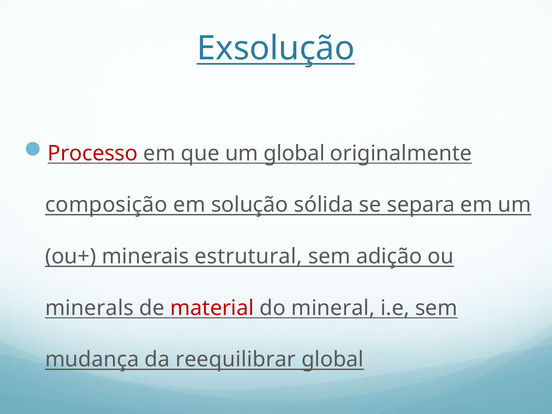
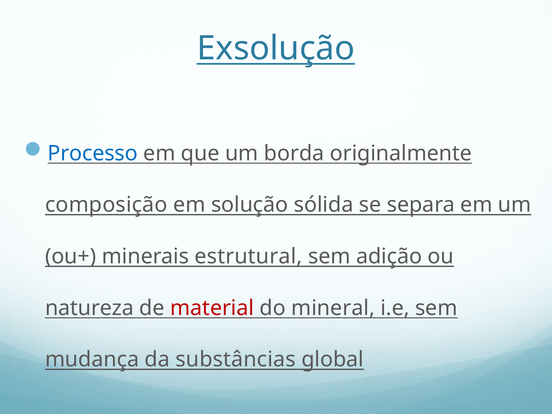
Processo colour: red -> blue (93, 153)
um global: global -> borda (294, 153)
minerals: minerals -> natureza (89, 308)
reequilibrar: reequilibrar -> substâncias (236, 360)
